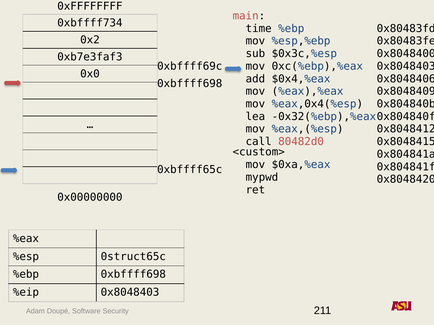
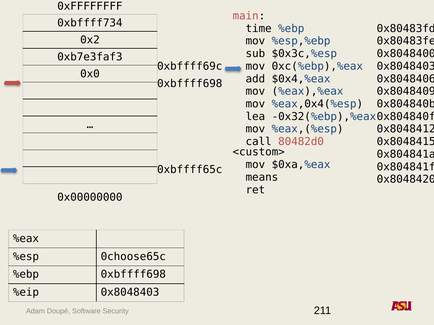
mypwd: mypwd -> means (262, 177)
0struct65c: 0struct65c -> 0choose65c (133, 257)
